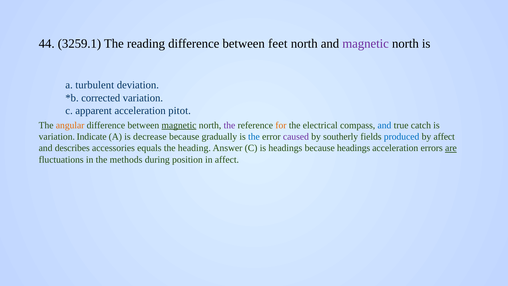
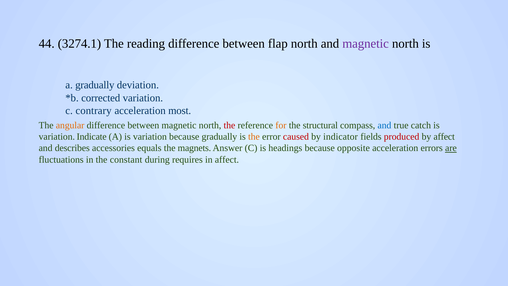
3259.1: 3259.1 -> 3274.1 (79, 44)
feet: feet -> flap (278, 44)
a turbulent: turbulent -> gradually (95, 85)
apparent: apparent -> contrary (94, 111)
pitot: pitot -> most (180, 111)
magnetic underline: present -> none (179, 125)
the colour: purple -> red (229, 125)
electrical: electrical -> structural (320, 125)
A is decrease: decrease -> variation (150, 137)
the colour: blue -> orange (254, 137)
caused colour: purple -> red (296, 137)
southerly: southerly -> indicator (341, 137)
produced colour: blue -> red (402, 137)
heading: heading -> magnets (194, 148)
because headings: headings -> opposite (354, 148)
methods: methods -> constant (126, 159)
position: position -> requires (187, 159)
